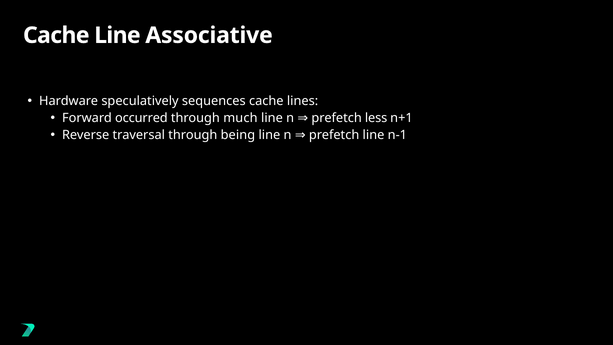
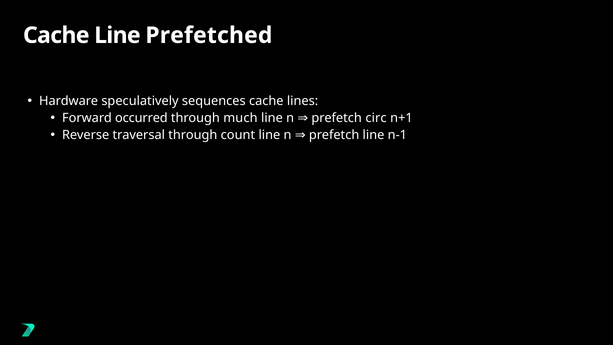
Associative: Associative -> Prefetched (209, 35)
less: less -> circ (376, 118)
being: being -> count (238, 135)
